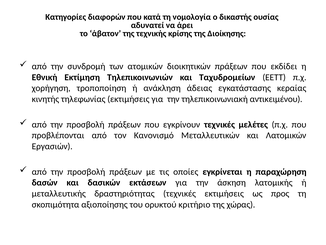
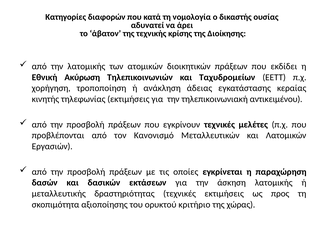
την συνδρομή: συνδρομή -> λατομικής (86, 66)
Εκτίμηση: Εκτίμηση -> Ακύρωση (82, 77)
